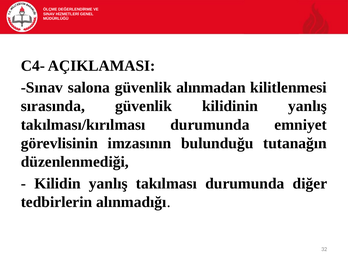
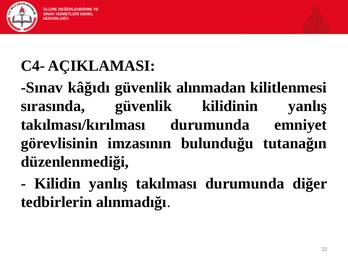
salona: salona -> kâğıdı (89, 88)
